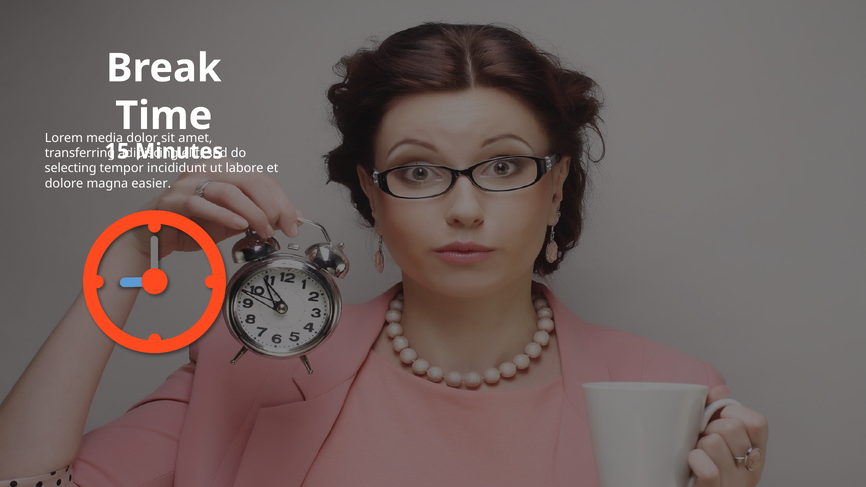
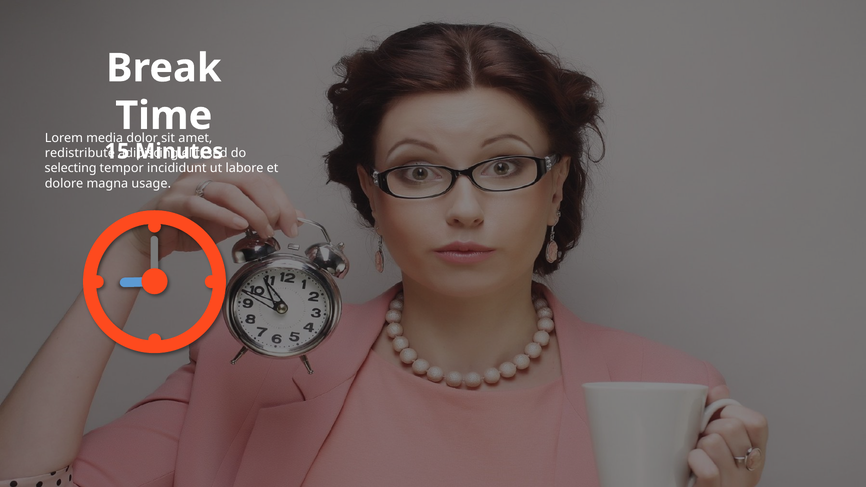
transferring: transferring -> redistribute (80, 153)
easier: easier -> usage (151, 183)
